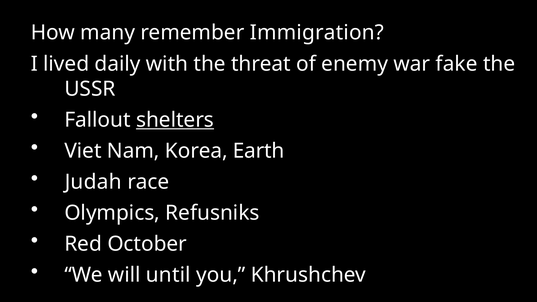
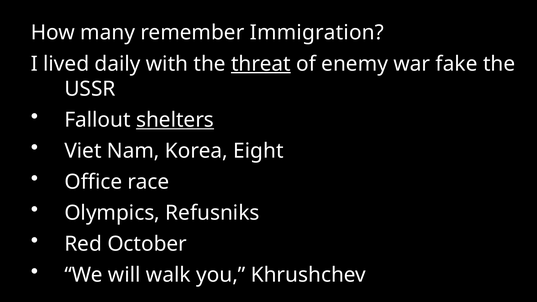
threat underline: none -> present (261, 64)
Earth: Earth -> Eight (258, 151)
Judah: Judah -> Office (93, 182)
until: until -> walk (168, 275)
